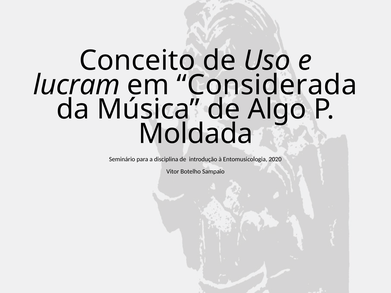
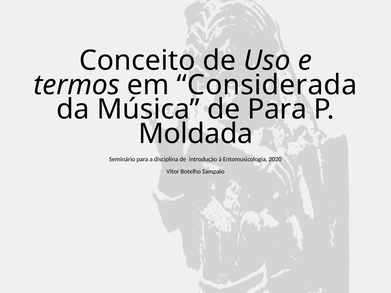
lucram: lucram -> termos (77, 85)
de Algo: Algo -> Para (277, 110)
